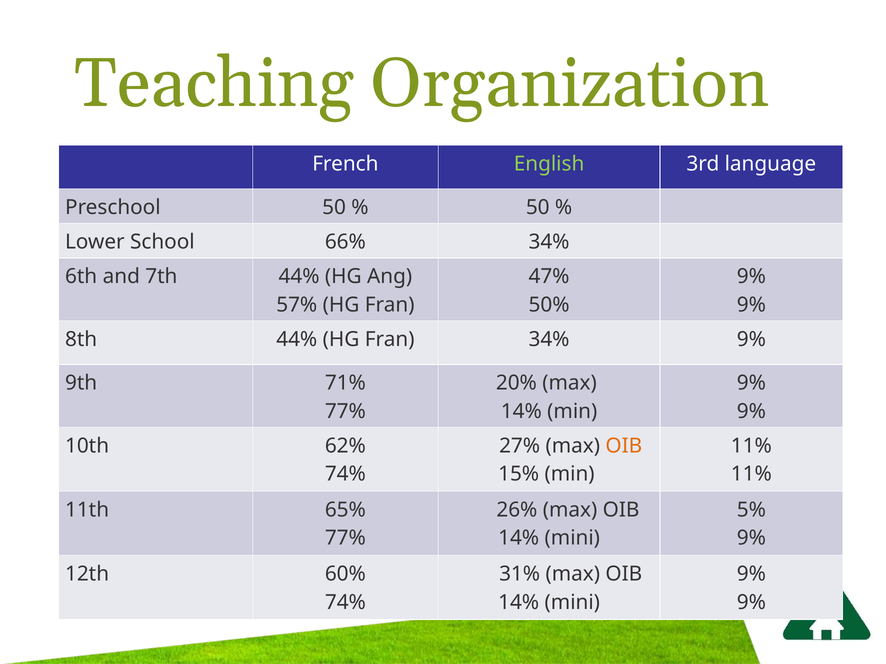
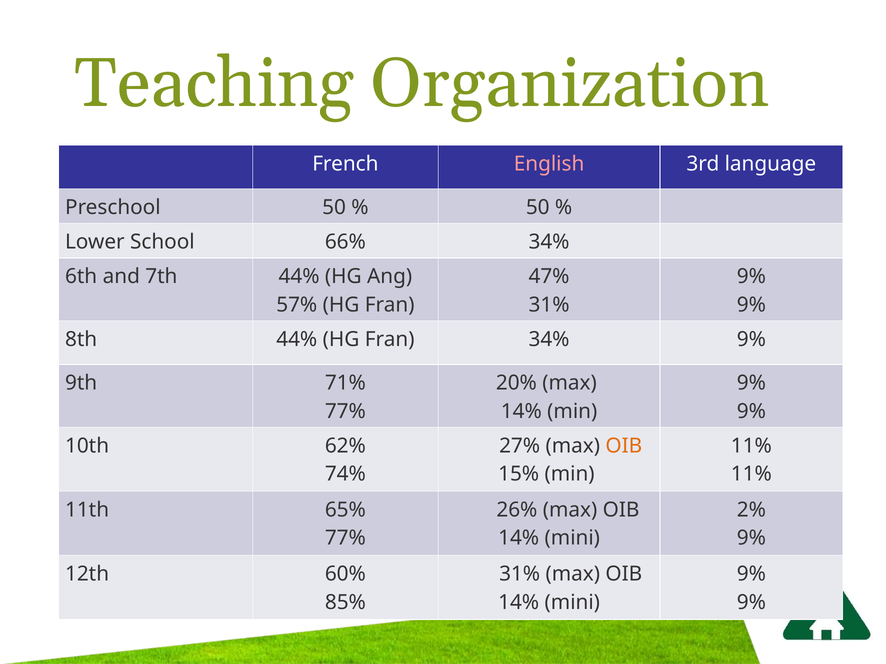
English colour: light green -> pink (549, 164)
50%: 50% -> 31% (549, 305)
5%: 5% -> 2% (751, 510)
74%: 74% -> 85% (345, 603)
